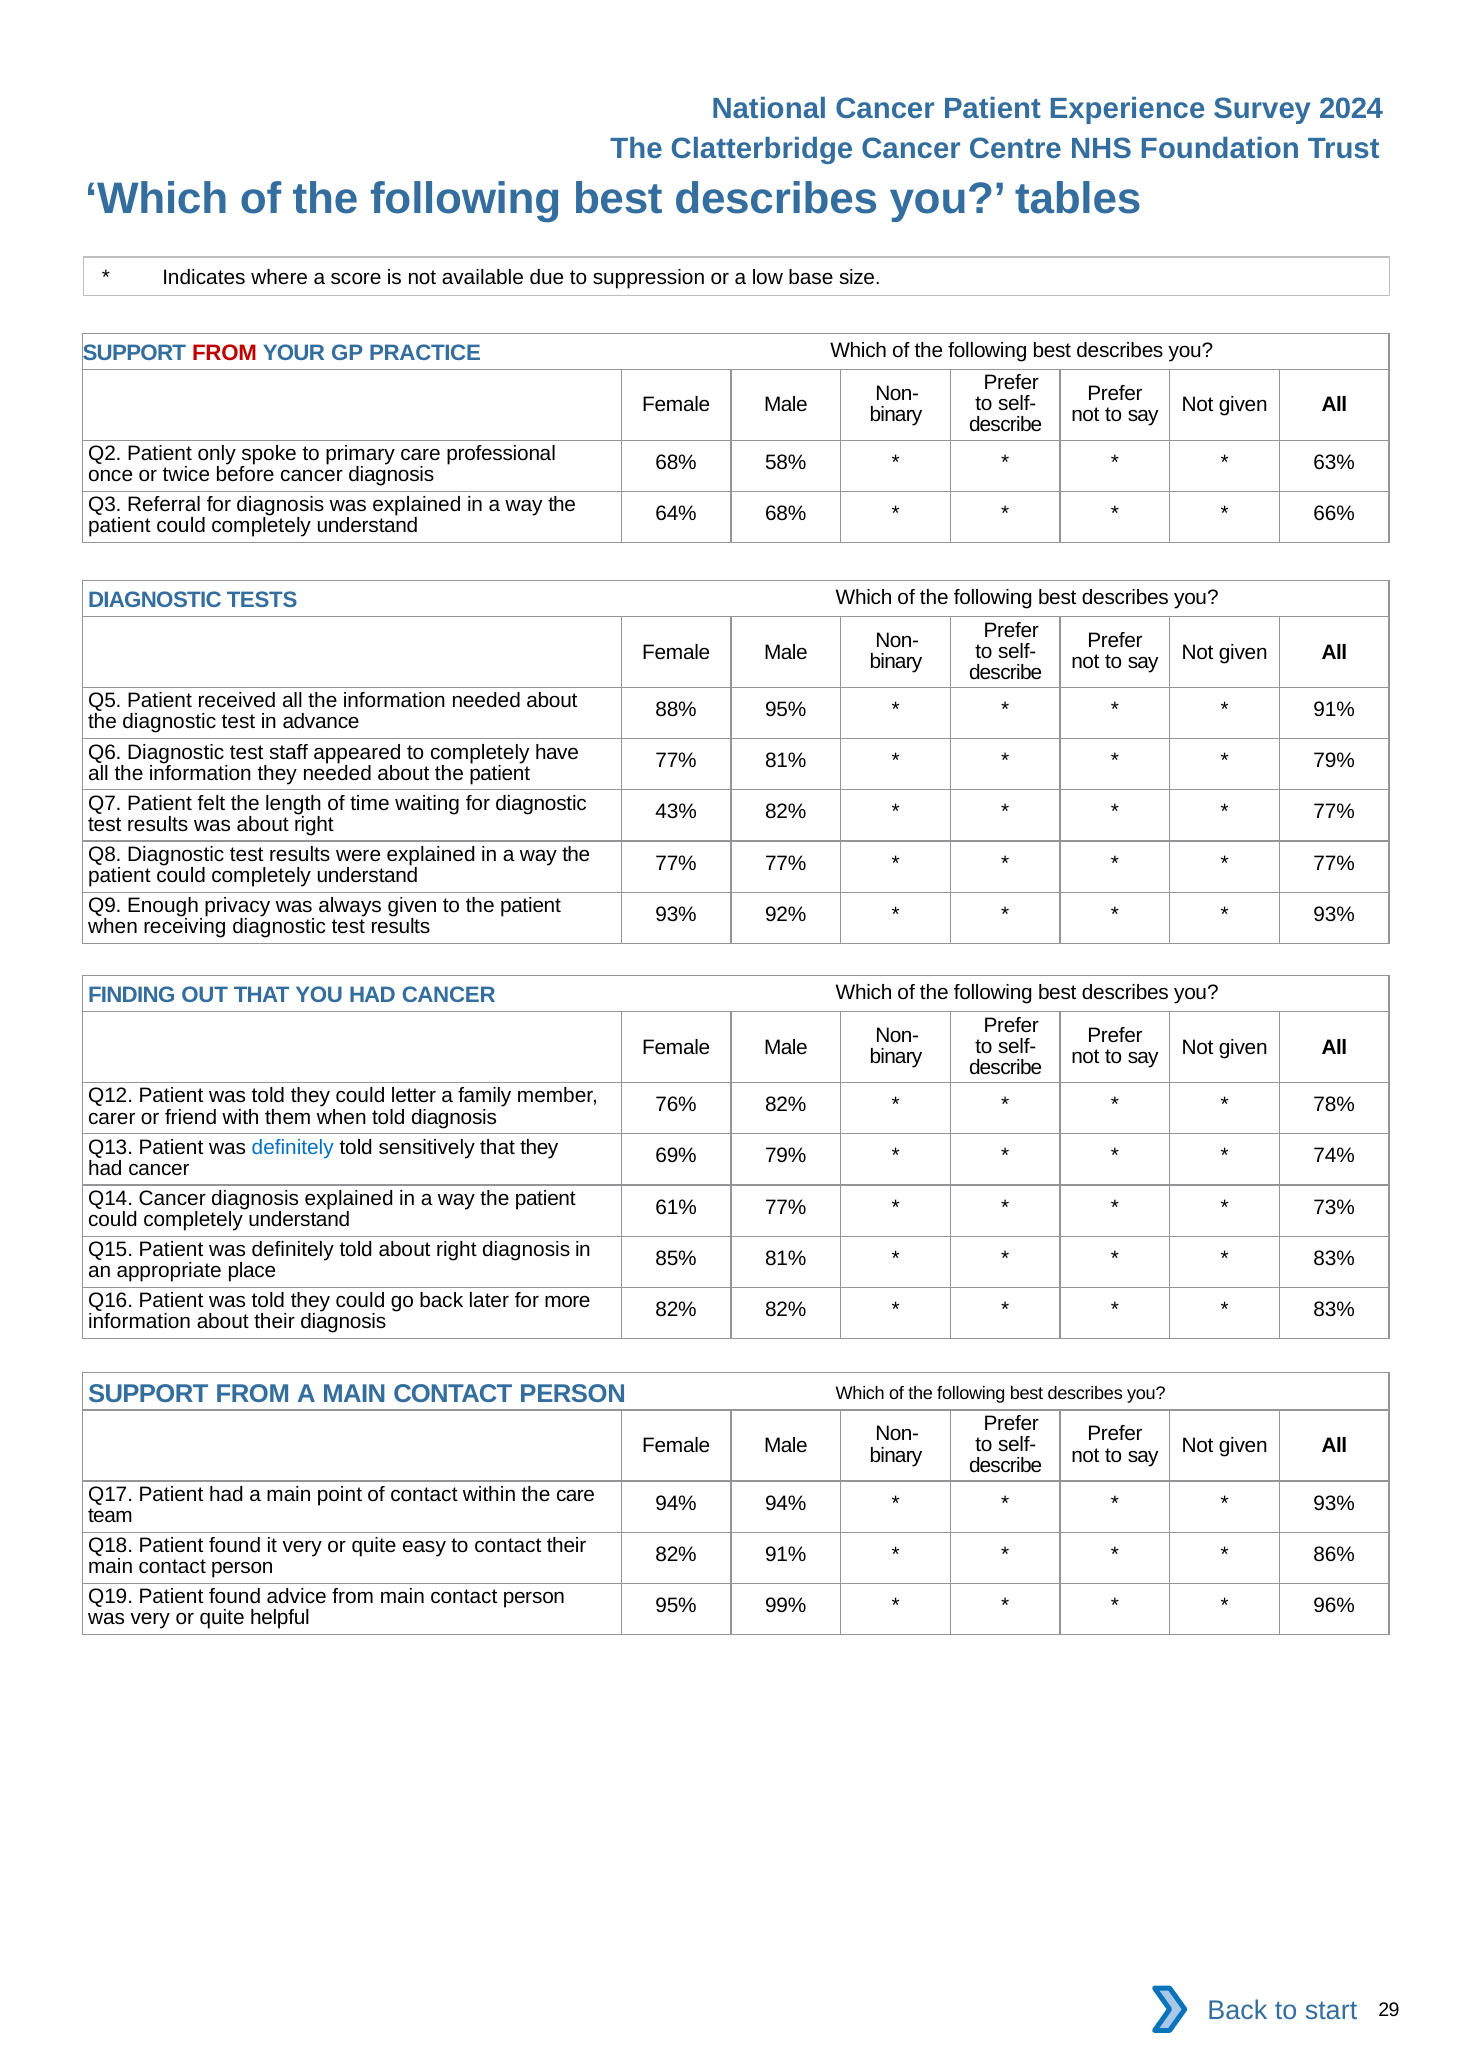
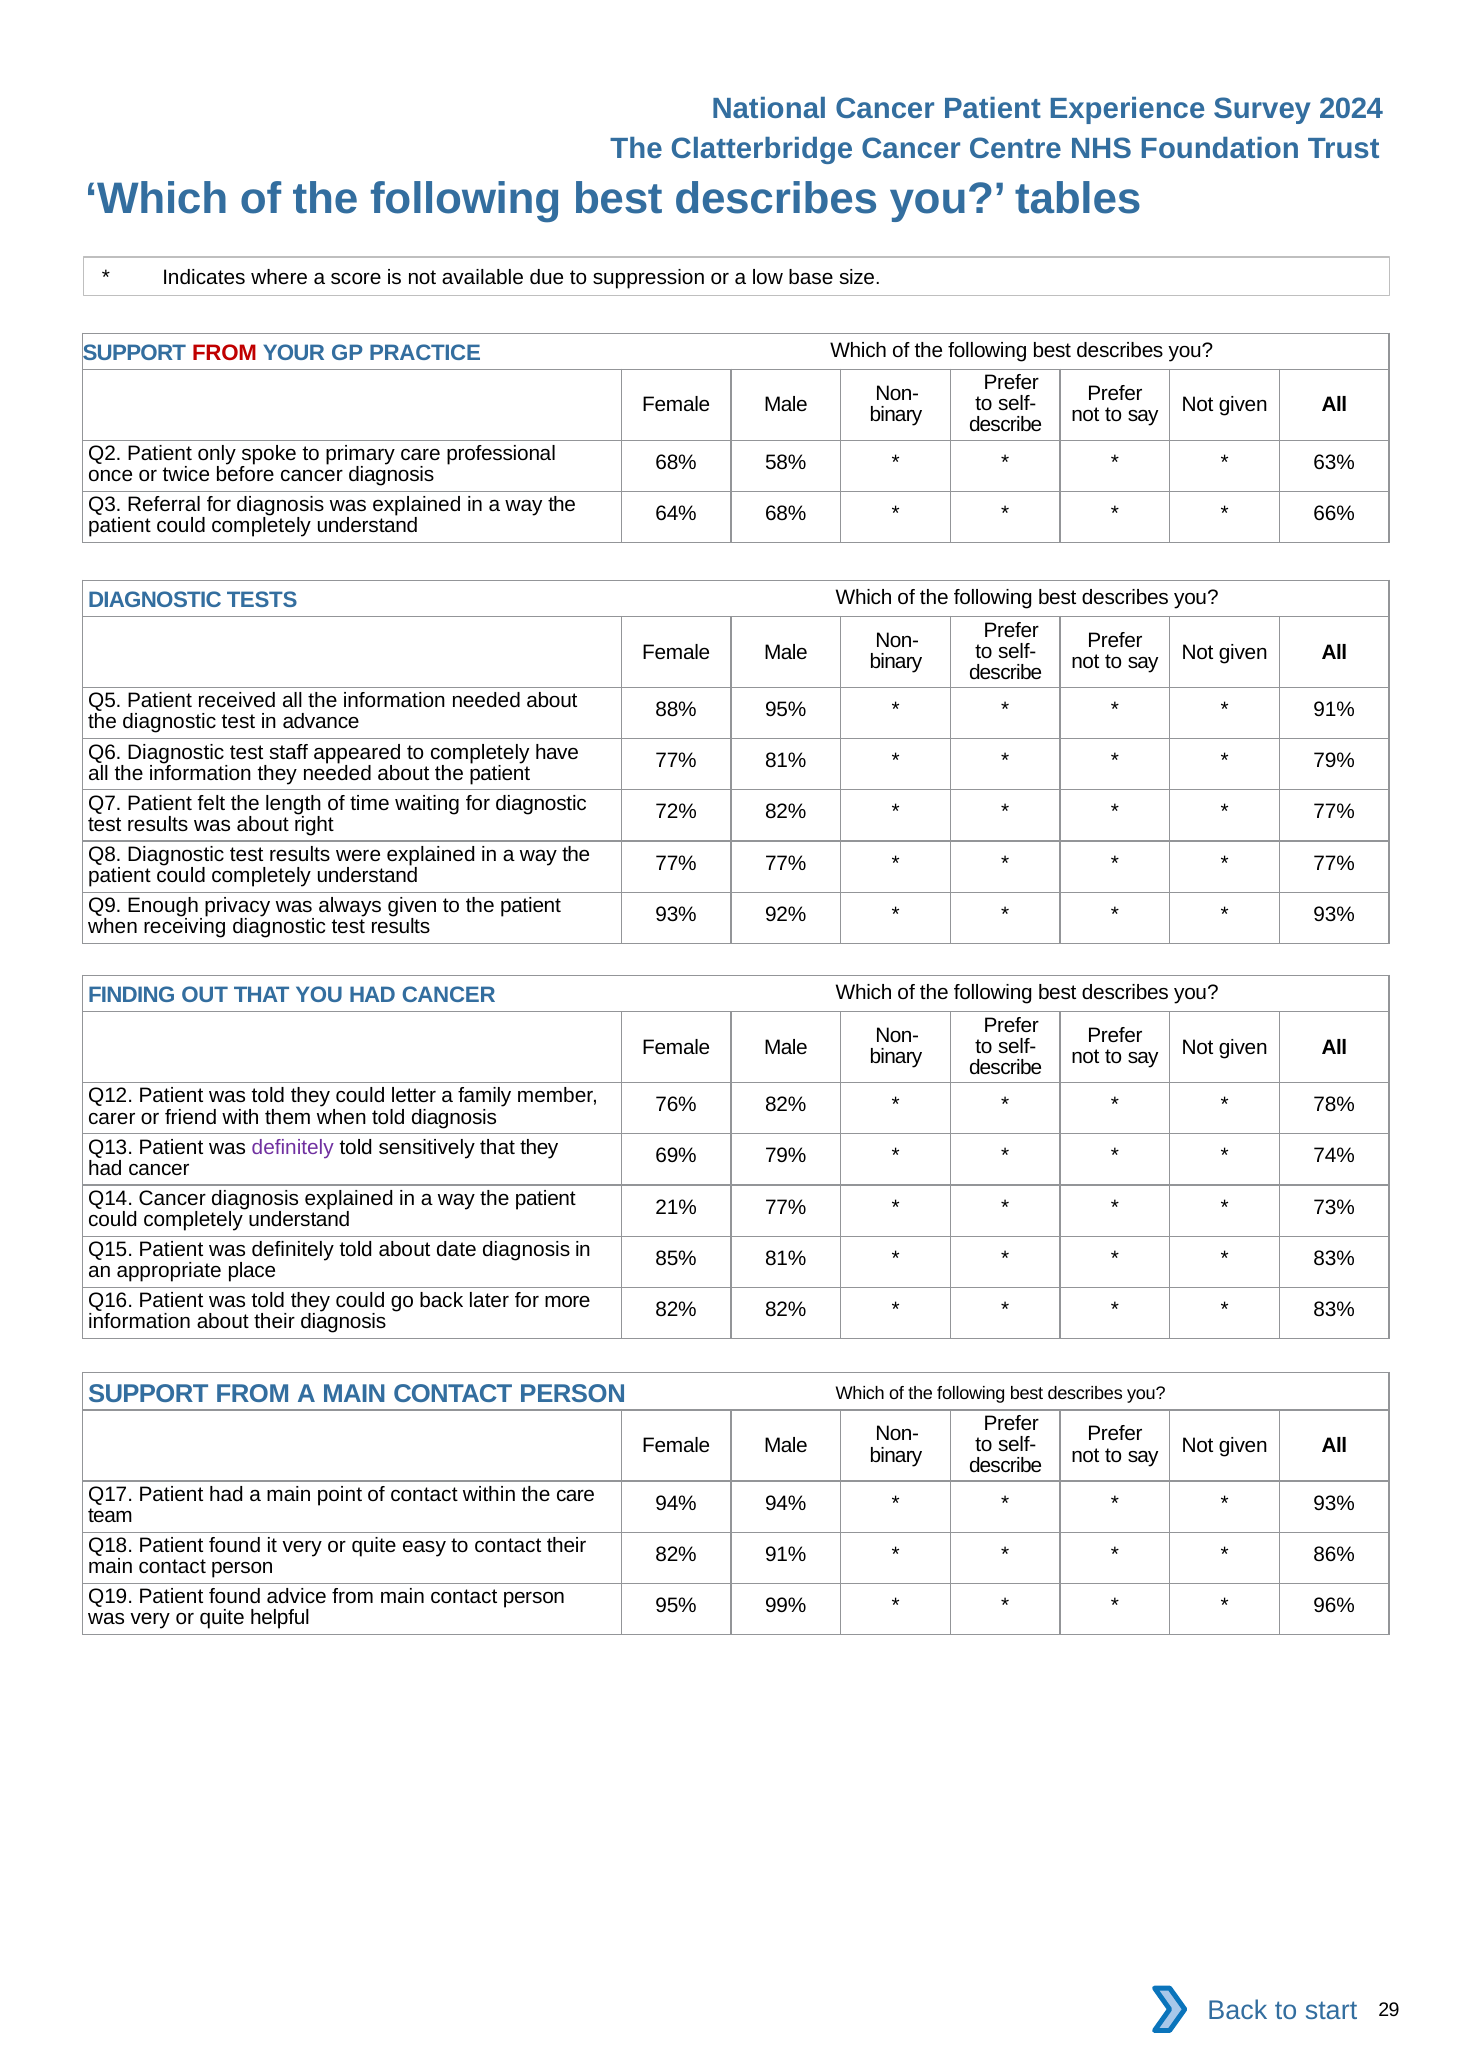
43%: 43% -> 72% (676, 812)
definitely colour: blue -> purple (293, 1147)
61%: 61% -> 21% (676, 1207)
told about right: right -> date (456, 1250)
